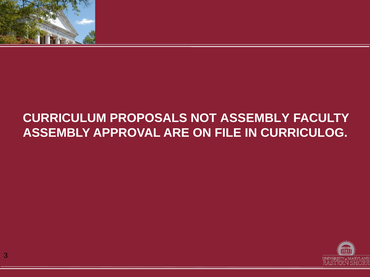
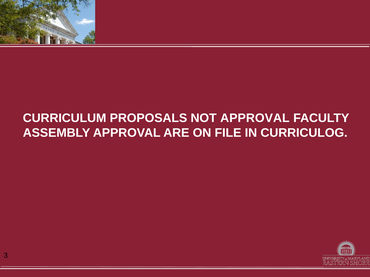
NOT ASSEMBLY: ASSEMBLY -> APPROVAL (255, 118)
